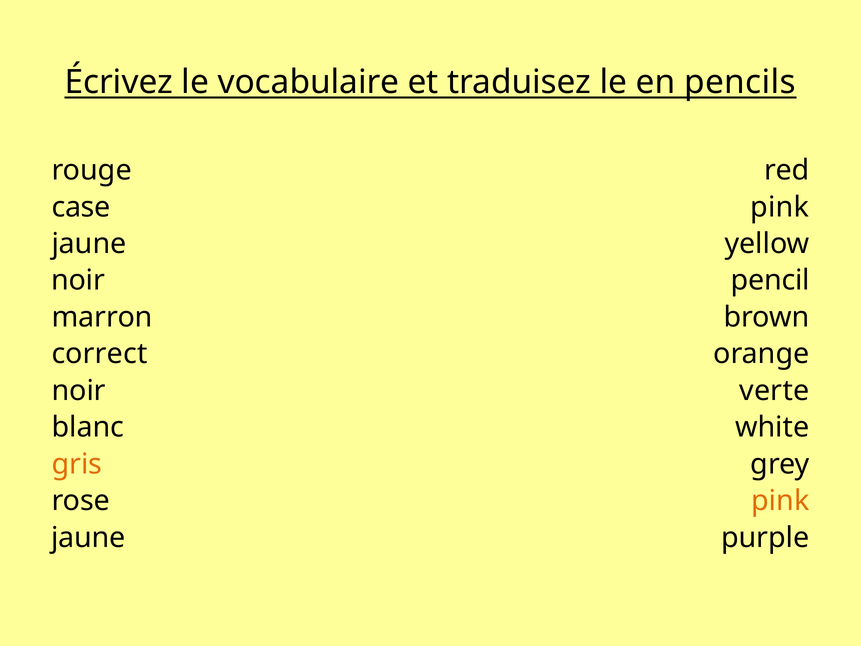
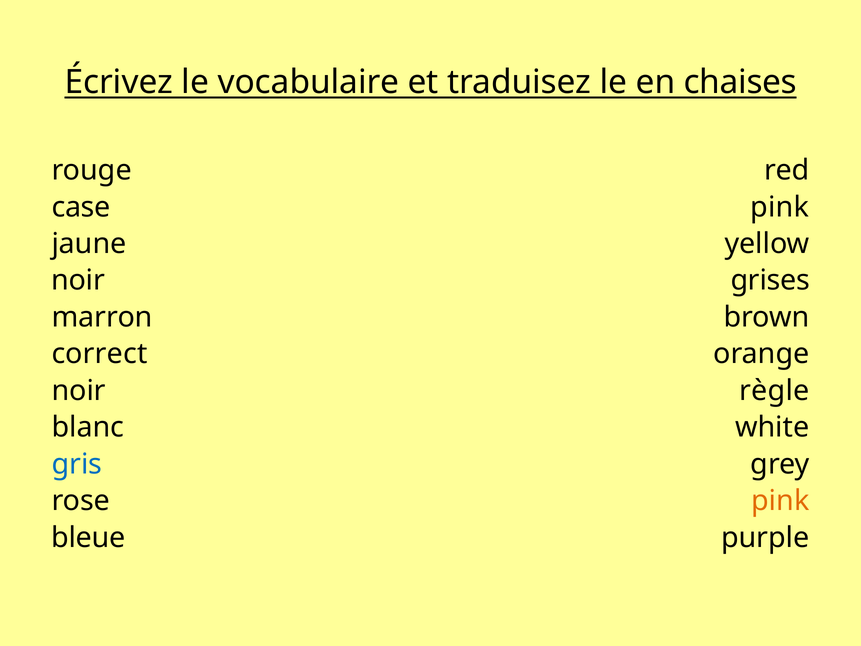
pencils: pencils -> chaises (740, 82)
pencil: pencil -> grises (770, 280)
verte: verte -> règle (774, 391)
gris colour: orange -> blue (77, 464)
jaune: jaune -> bleue (88, 537)
